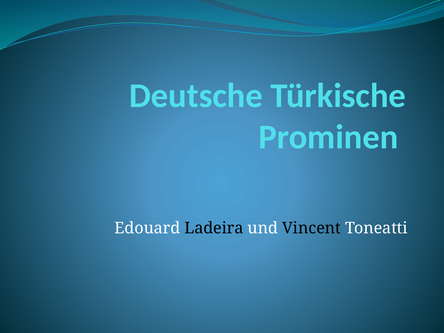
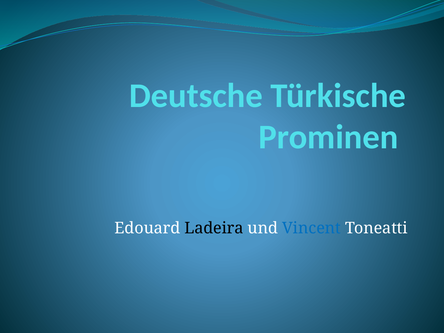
Vincent colour: black -> blue (312, 228)
